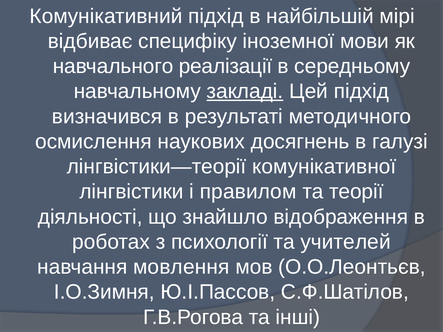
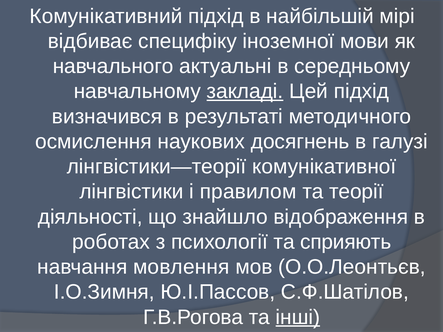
реалізації: реалізації -> актуальні (225, 66)
учителей: учителей -> сприяють (346, 242)
інші underline: none -> present (298, 317)
